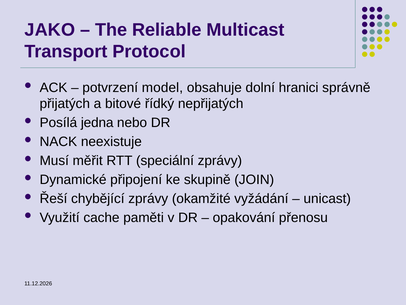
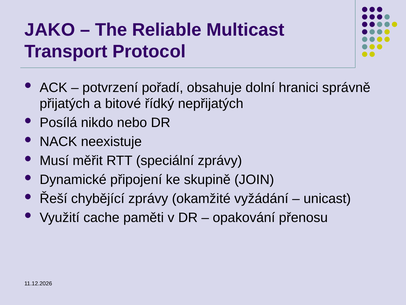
model: model -> pořadí (163, 87)
jedna: jedna -> nikdo (97, 123)
